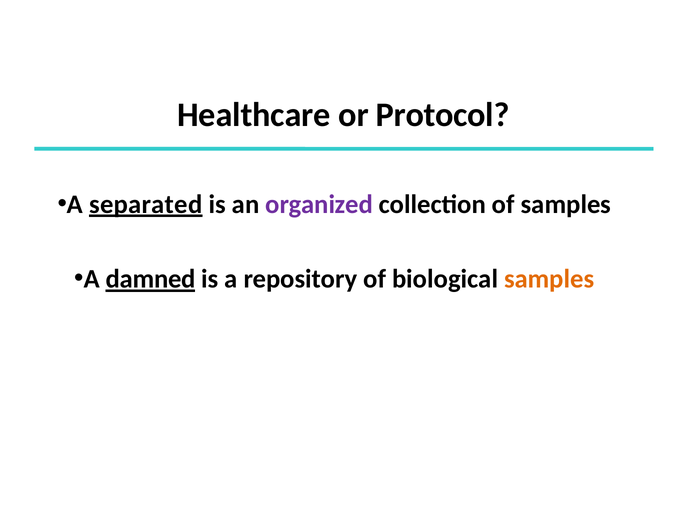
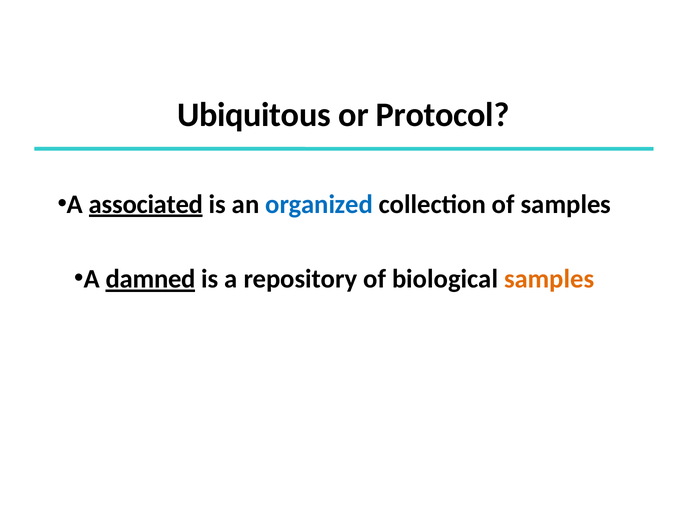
Healthcare: Healthcare -> Ubiquitous (254, 115)
separated: separated -> associated (146, 204)
organized colour: purple -> blue (319, 204)
